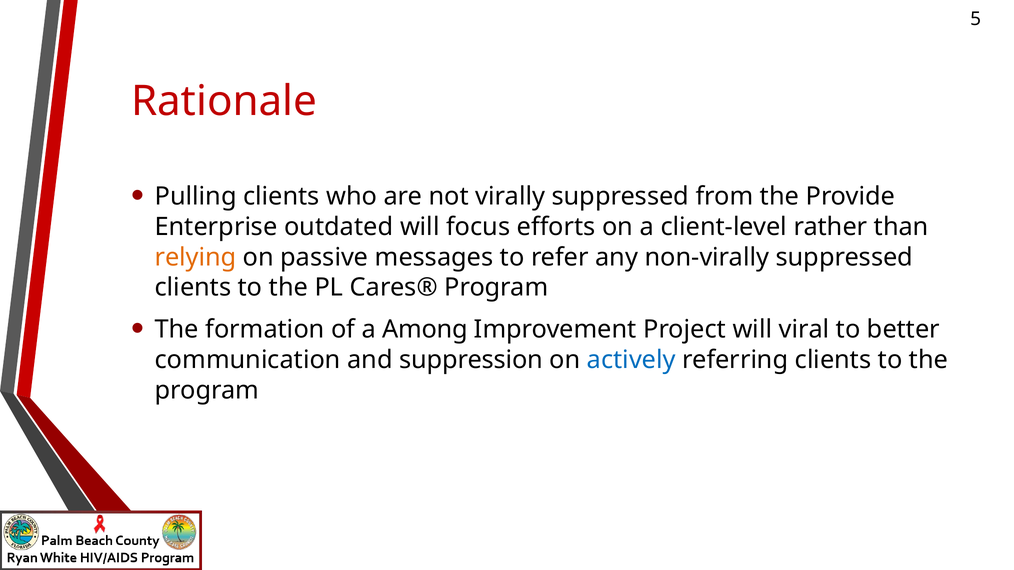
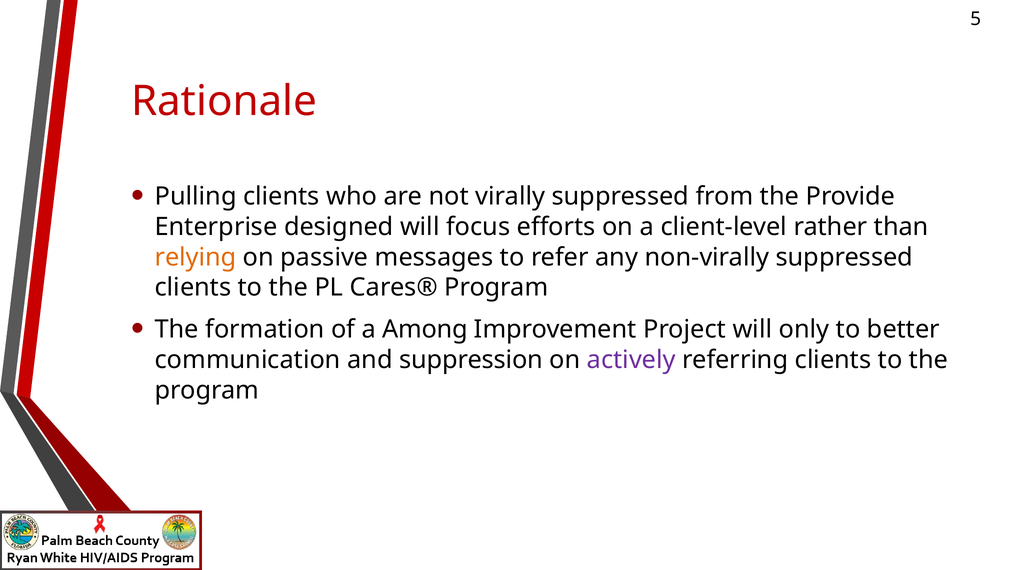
outdated: outdated -> designed (339, 227)
viral: viral -> only (804, 330)
actively colour: blue -> purple (631, 360)
